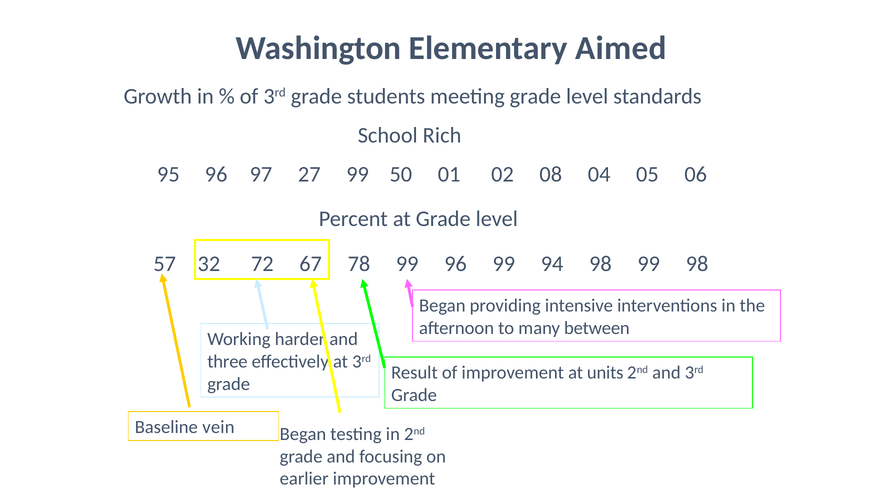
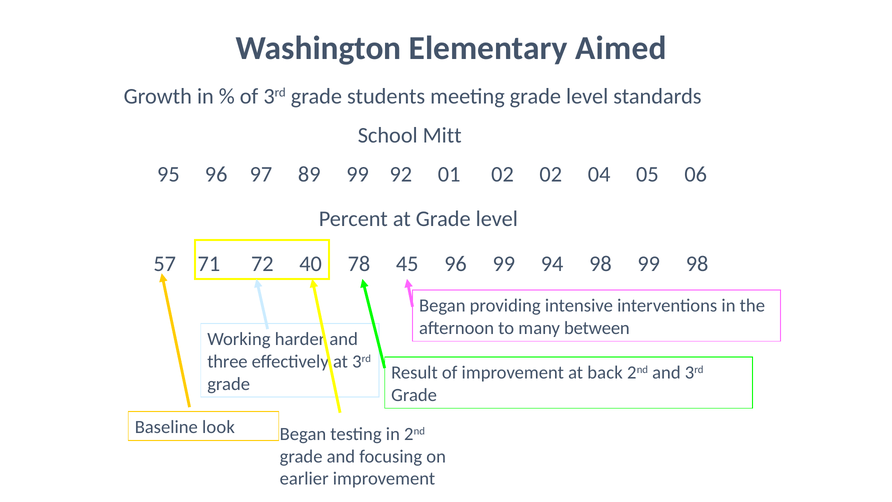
Rich: Rich -> Mitt (442, 135)
27: 27 -> 89 (309, 174)
50: 50 -> 92 (401, 174)
02 08: 08 -> 02 (551, 174)
32: 32 -> 71 (209, 264)
67: 67 -> 40 (311, 264)
78 99: 99 -> 45 (407, 264)
units: units -> back (605, 373)
vein: vein -> look (218, 427)
